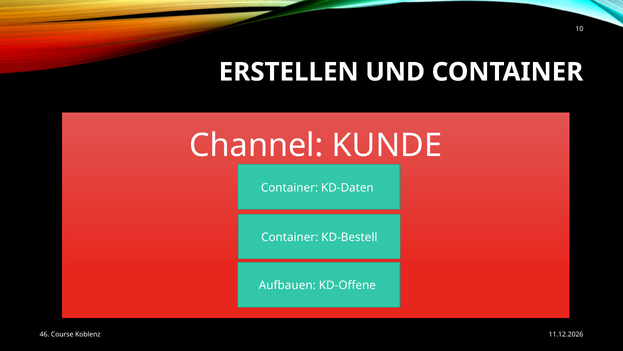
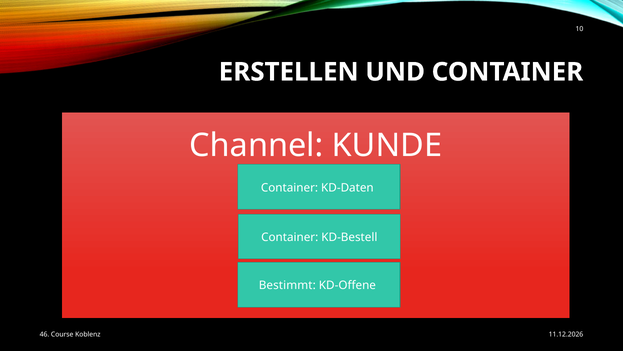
Aufbauen: Aufbauen -> Bestimmt (287, 285)
